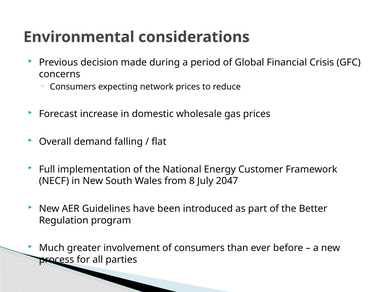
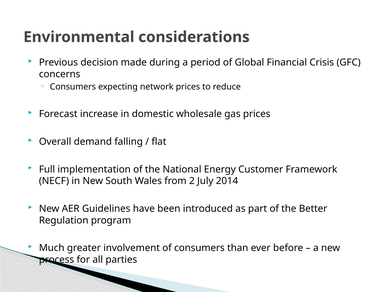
8: 8 -> 2 (192, 181)
2047: 2047 -> 2014 (227, 181)
